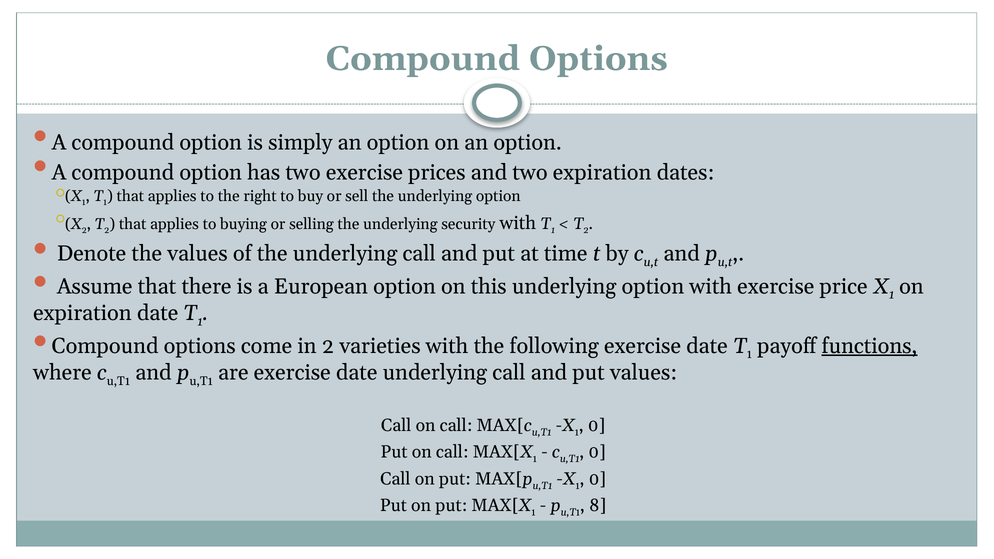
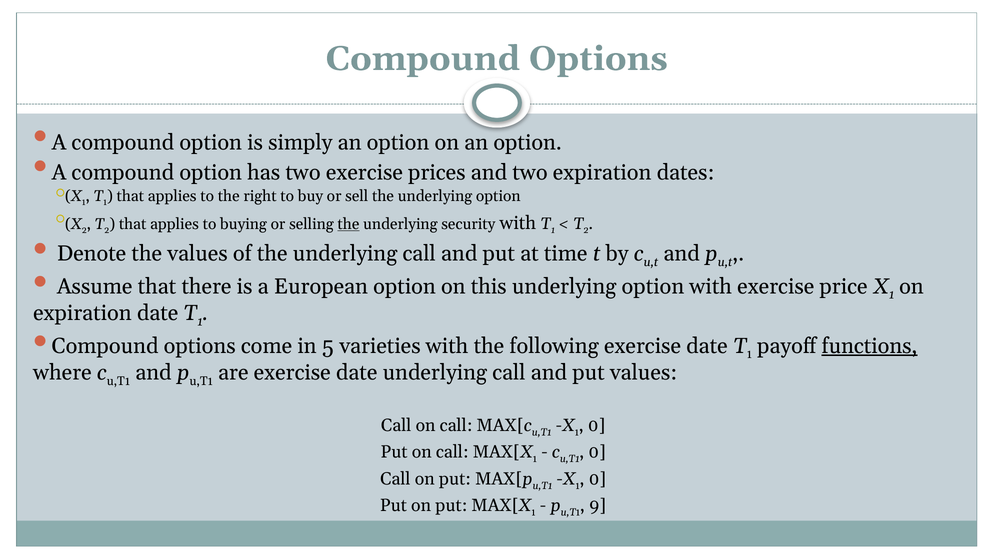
the underline: none -> present (348, 224)
in 2: 2 -> 5 (328, 346)
8: 8 -> 9 (598, 506)
